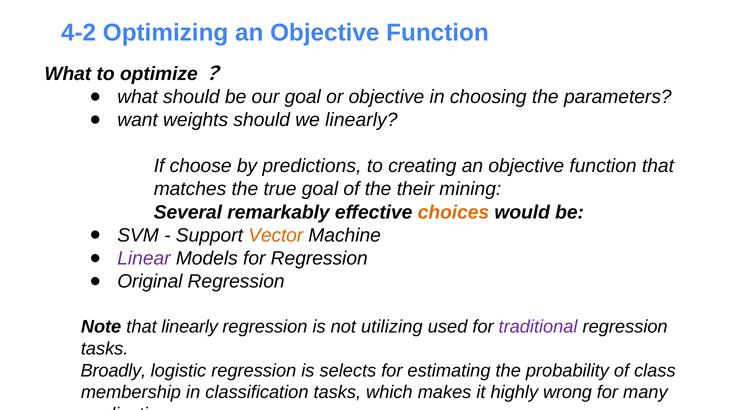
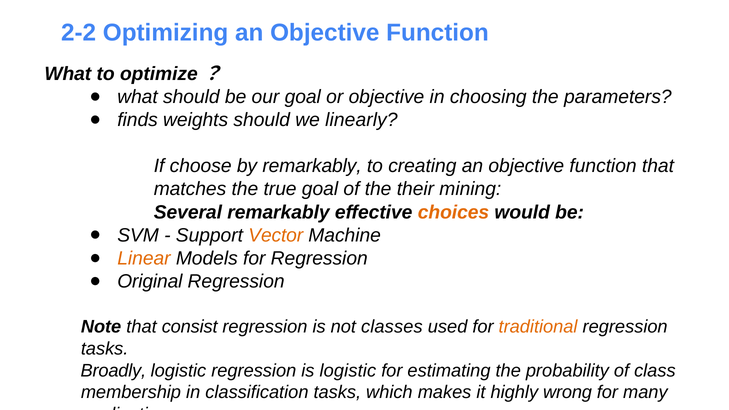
4-2: 4-2 -> 2-2 (79, 33)
want: want -> finds (138, 120)
by predictions: predictions -> remarkably (312, 166)
Linear colour: purple -> orange (144, 258)
that linearly: linearly -> consist (190, 327)
utilizing: utilizing -> classes (392, 327)
traditional colour: purple -> orange (538, 327)
is selects: selects -> logistic (348, 371)
